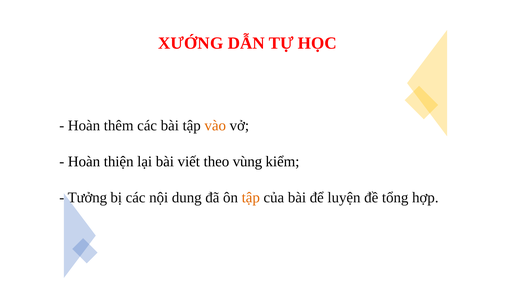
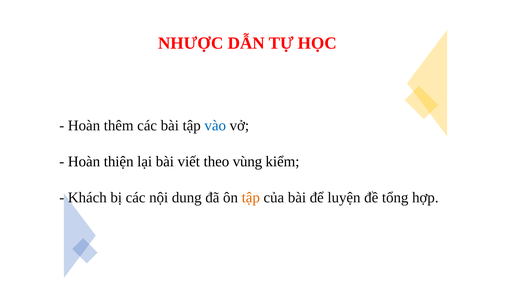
XƯỚNG: XƯỚNG -> NHƯỢC (191, 43)
vào colour: orange -> blue (215, 125)
Tưởng: Tưởng -> Khách (87, 197)
